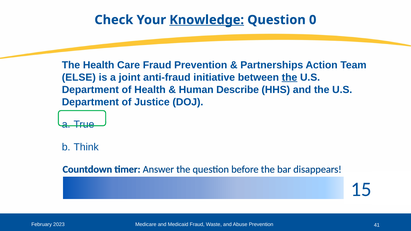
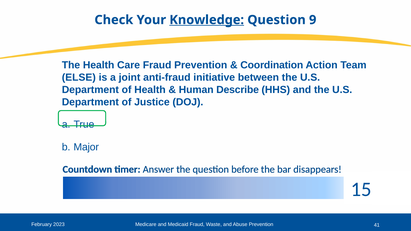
0: 0 -> 9 (313, 20)
Partnerships: Partnerships -> Coordination (272, 65)
the underline: present -> none (290, 77)
Think: Think -> Major (86, 147)
